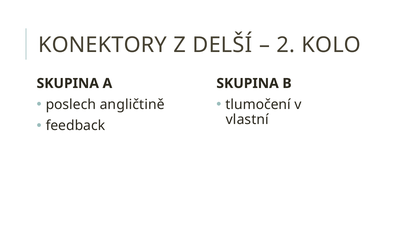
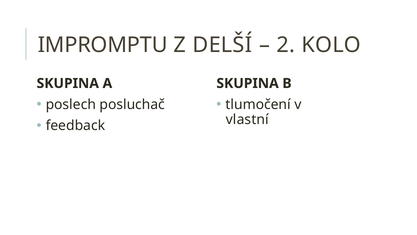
KONEKTORY: KONEKTORY -> IMPROMPTU (103, 45)
angličtině: angličtině -> posluchač (132, 104)
